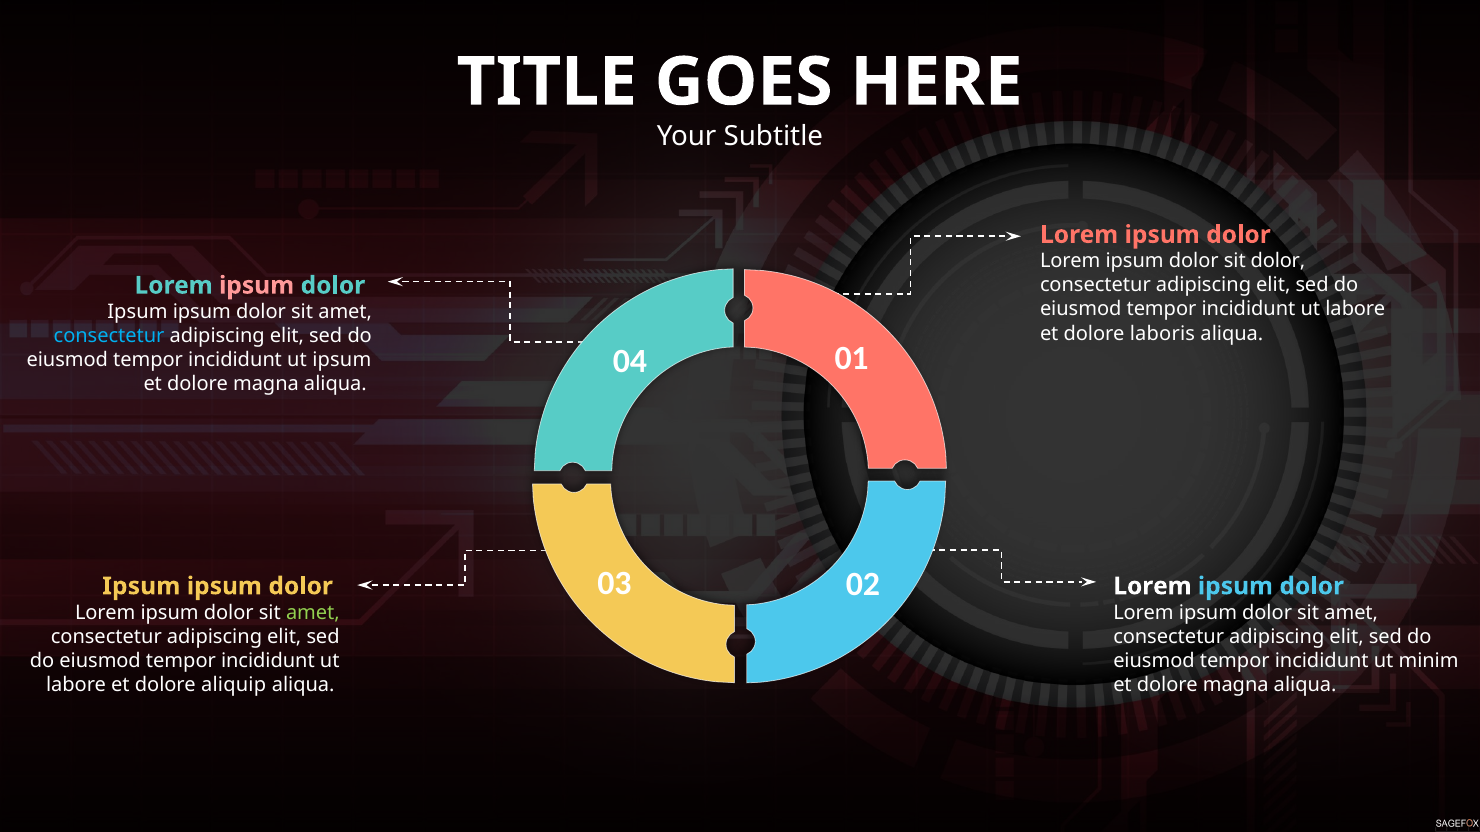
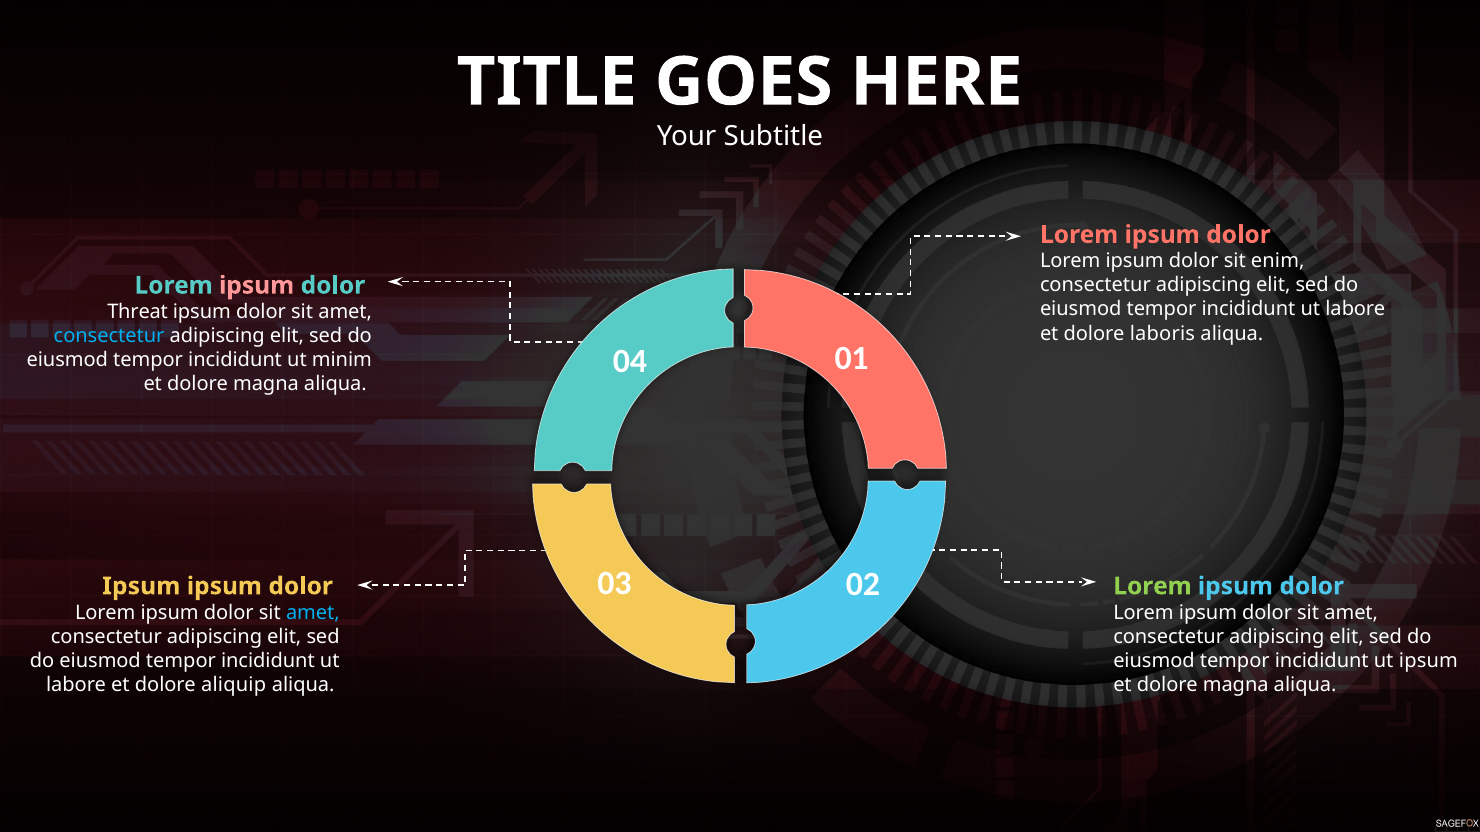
sit dolor: dolor -> enim (1278, 261)
Ipsum: Ipsum -> Threat (138, 312)
ut ipsum: ipsum -> minim (342, 360)
Lorem colour: white -> light green (1152, 586)
amet colour: light green -> light blue (313, 613)
ut minim: minim -> ipsum (1428, 661)
